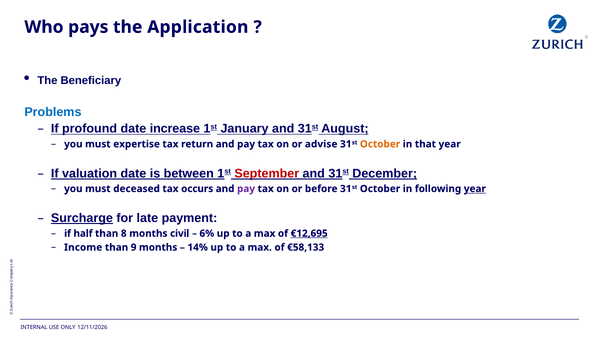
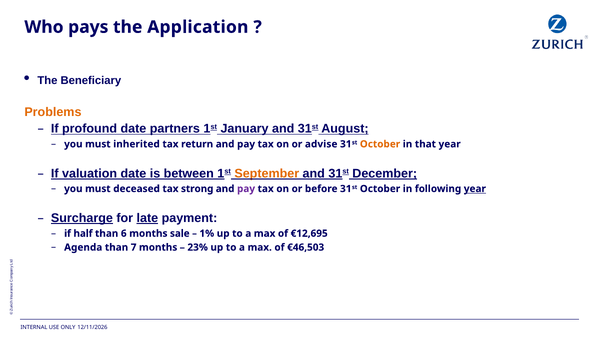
Problems colour: blue -> orange (53, 112)
increase: increase -> partners (175, 129)
expertise: expertise -> inherited (137, 144)
September colour: red -> orange (267, 174)
occurs: occurs -> strong (197, 189)
late underline: none -> present (147, 218)
8: 8 -> 6 (124, 233)
civil: civil -> sale (180, 233)
6%: 6% -> 1% (207, 233)
€12,695 underline: present -> none (309, 233)
Income: Income -> Agenda (83, 247)
9: 9 -> 7 (134, 247)
14%: 14% -> 23% (198, 247)
€58,133: €58,133 -> €46,503 (306, 247)
